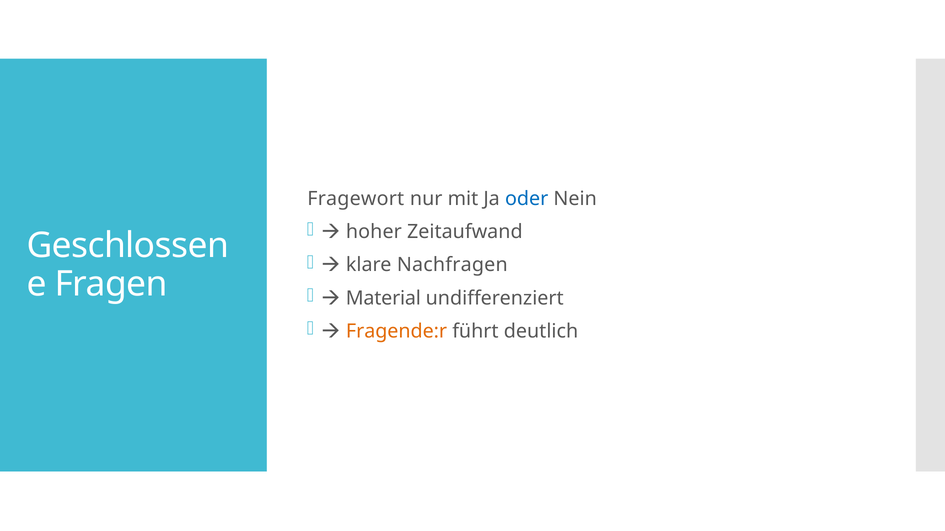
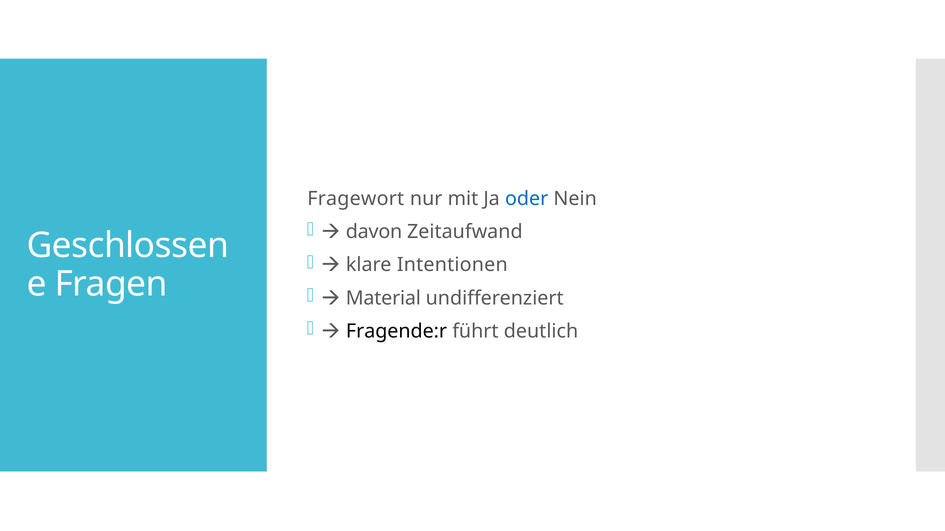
hoher: hoher -> davon (374, 232)
Nachfragen: Nachfragen -> Intentionen (452, 265)
Fragende:r colour: orange -> black (397, 331)
